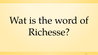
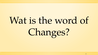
Richesse: Richesse -> Changes (49, 32)
